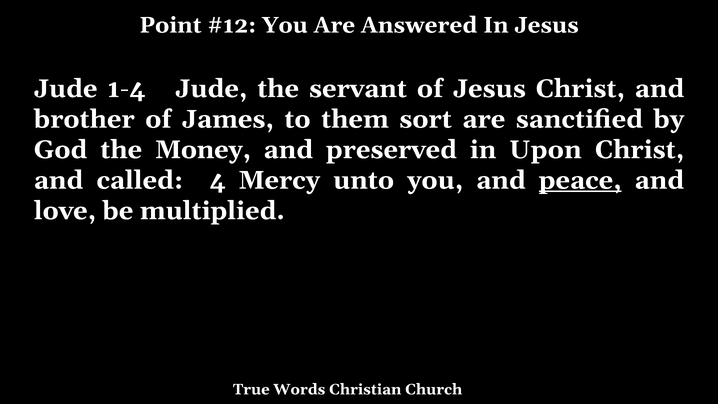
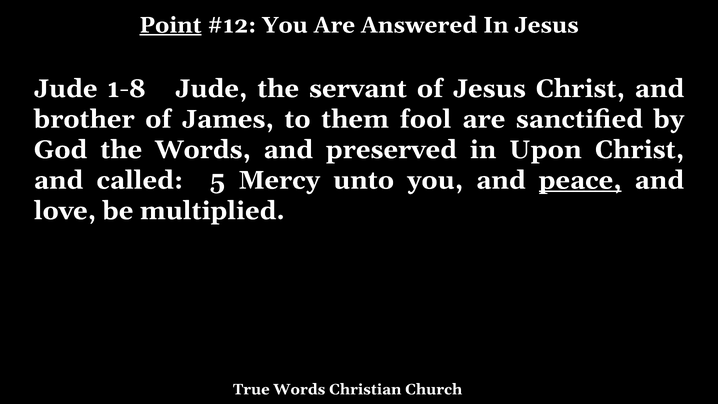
Point underline: none -> present (170, 25)
1-4: 1-4 -> 1-8 (127, 89)
sort: sort -> fool (425, 119)
the Money: Money -> Words (203, 150)
4: 4 -> 5 (217, 180)
